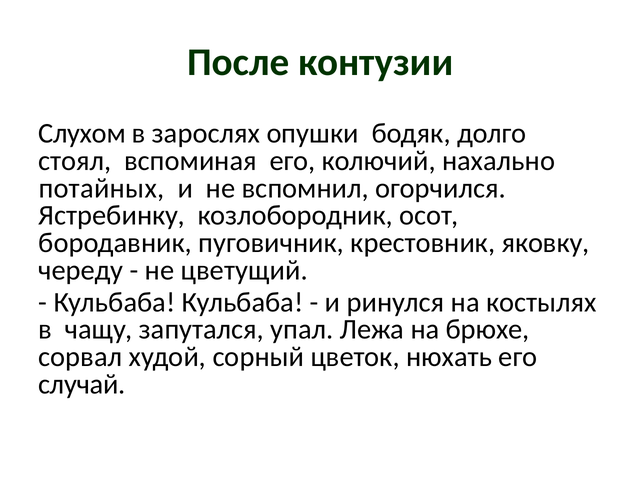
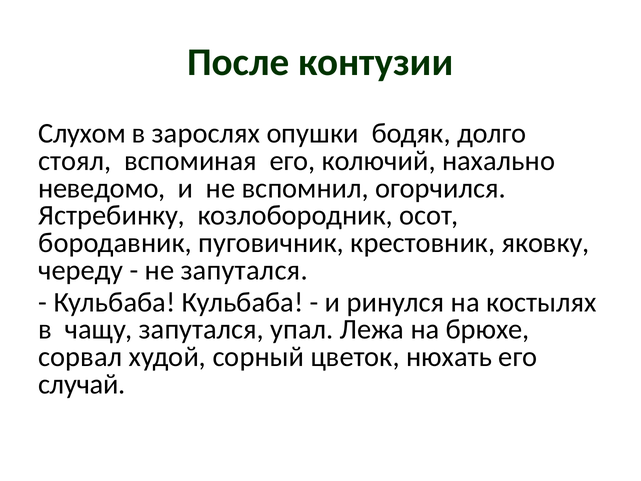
потайных: потайных -> неведомо (102, 188)
не цветущий: цветущий -> запутался (244, 270)
